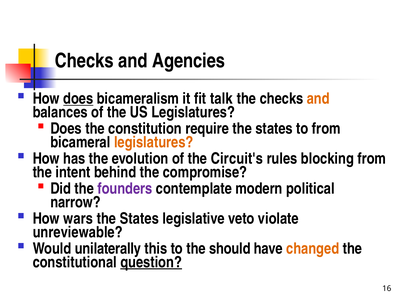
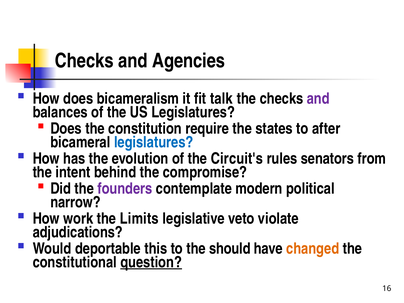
does underline: present -> none (78, 99)
and colour: orange -> purple (318, 99)
to from: from -> after (326, 129)
legislatures colour: orange -> blue (154, 142)
blocking: blocking -> senators (327, 159)
wars: wars -> work (78, 219)
States: States -> Limits (139, 219)
unreviewable: unreviewable -> adjudications (78, 232)
unilaterally: unilaterally -> deportable (108, 249)
